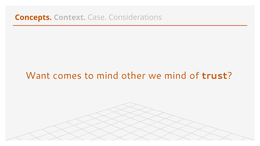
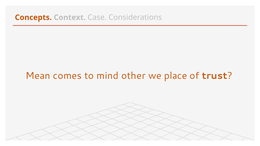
Want: Want -> Mean (38, 76)
we mind: mind -> place (176, 76)
